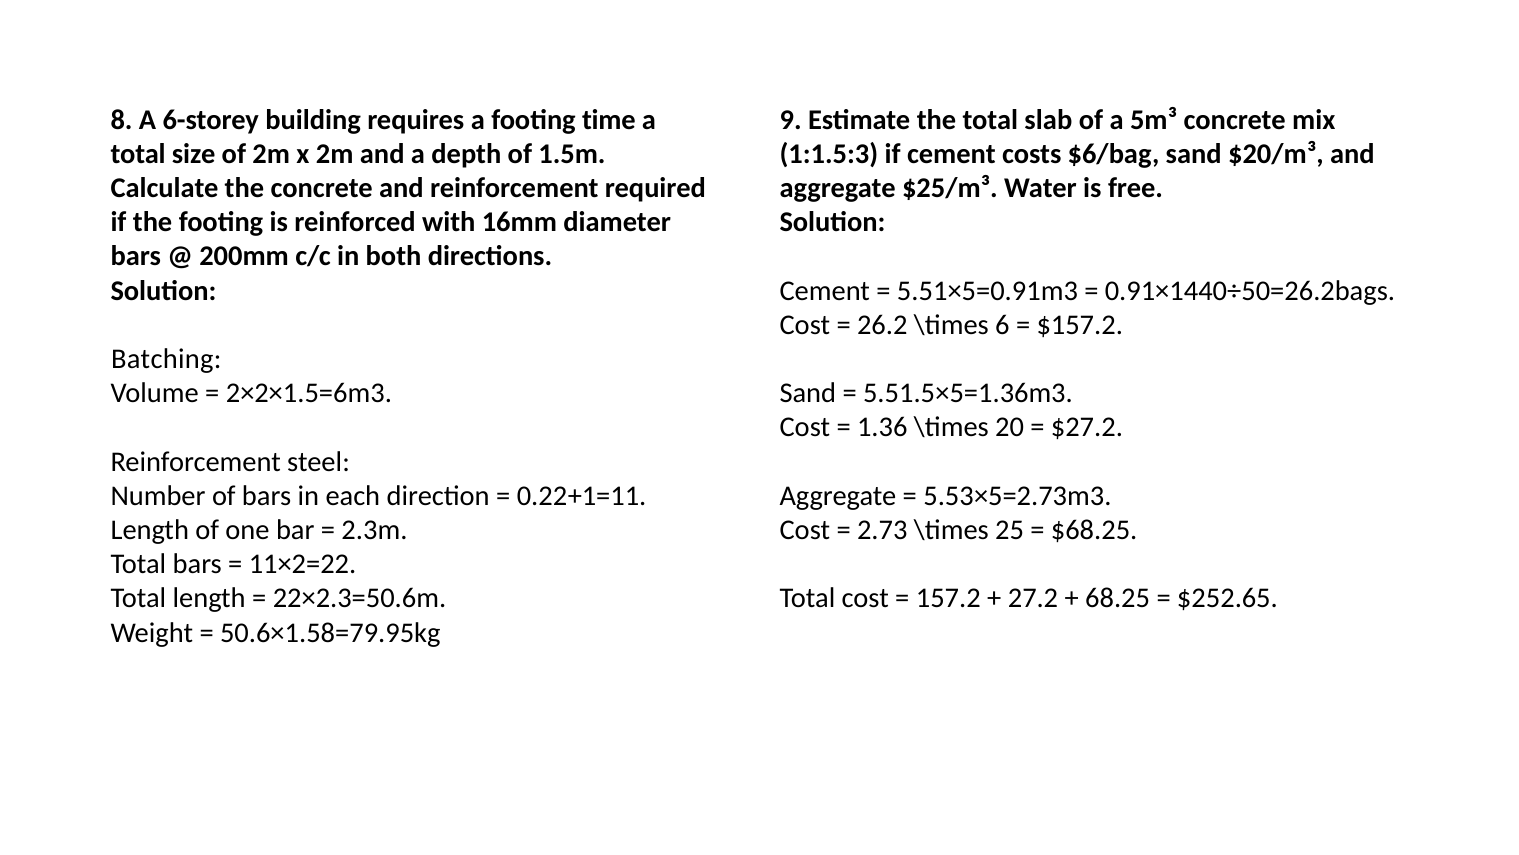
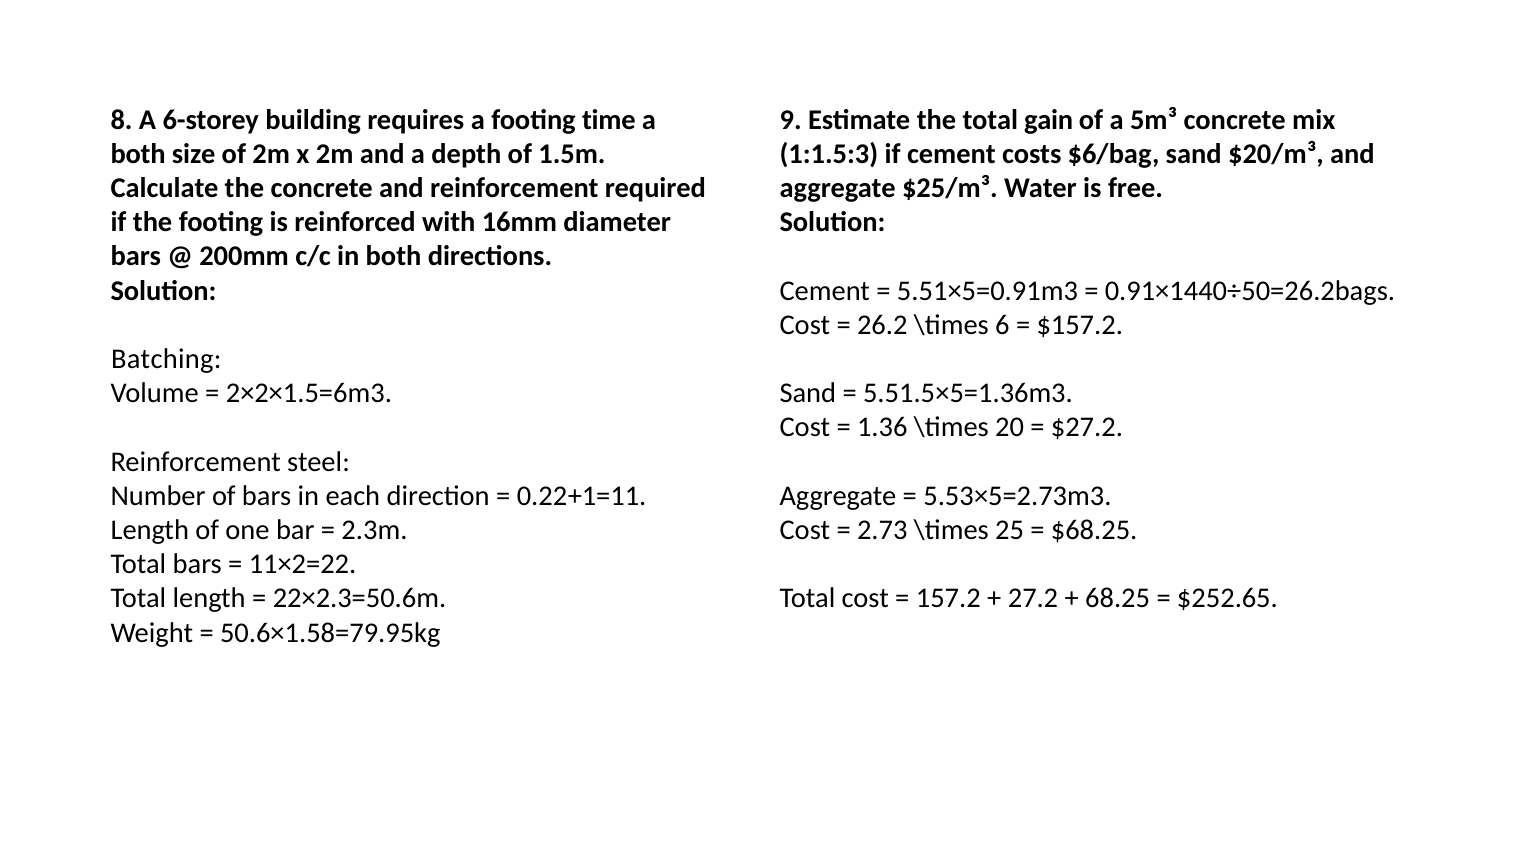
slab: slab -> gain (1049, 120)
total: total -> both (138, 154)
